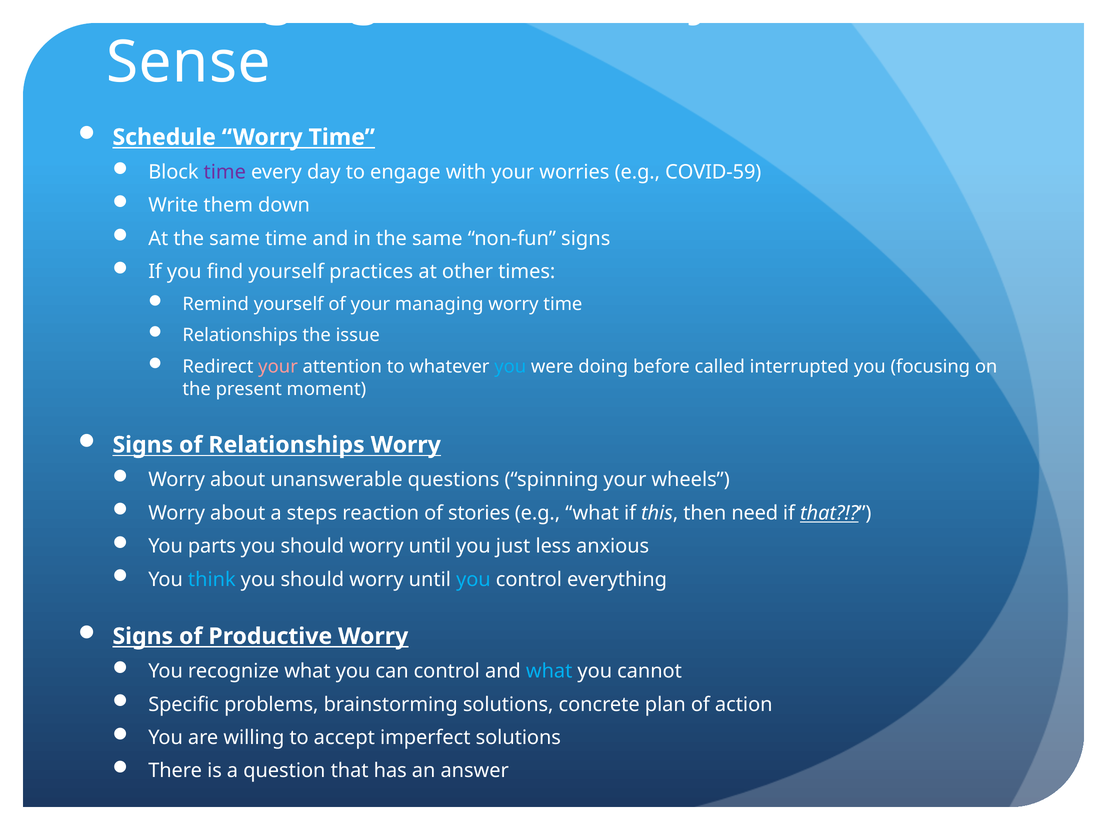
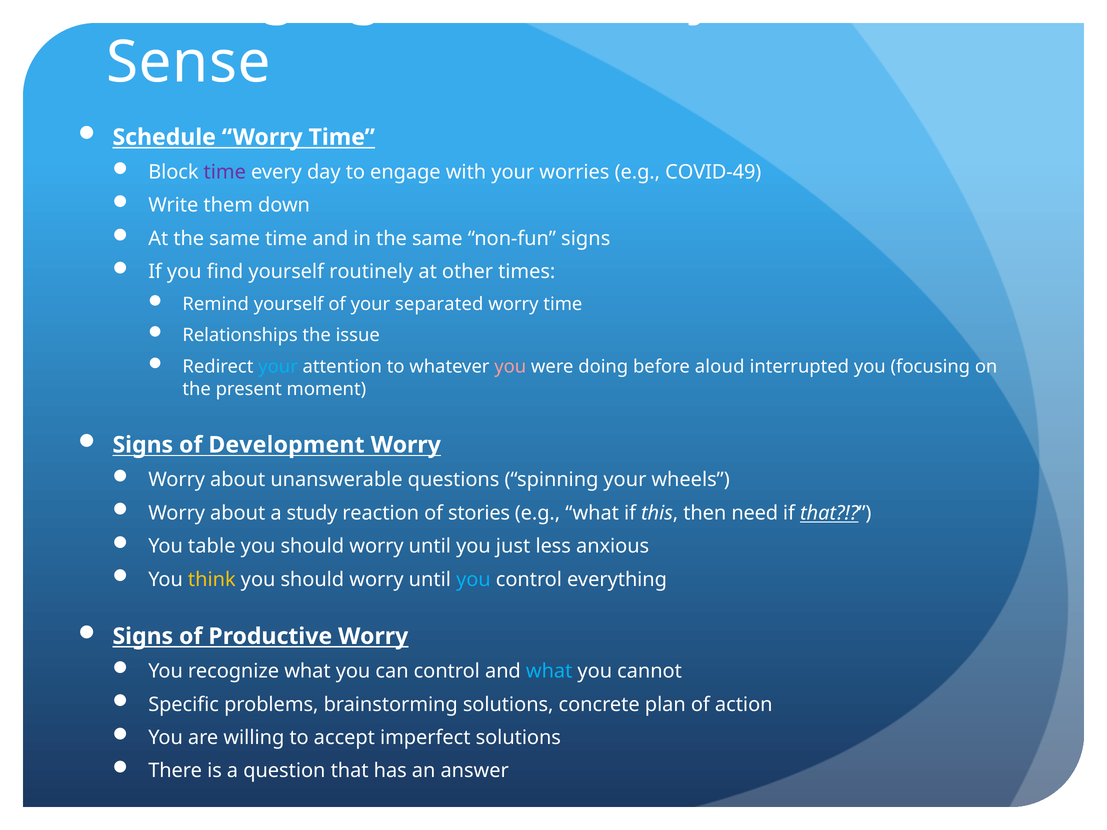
COVID-59: COVID-59 -> COVID-49 (713, 172)
practices: practices -> routinely (371, 272)
your managing: managing -> separated (439, 304)
your colour: pink -> light blue (278, 367)
you colour: light blue -> pink (510, 367)
called: called -> aloud (720, 367)
of Relationships: Relationships -> Development (286, 445)
steps: steps -> study (312, 513)
parts: parts -> table (212, 546)
think colour: light blue -> yellow (212, 580)
